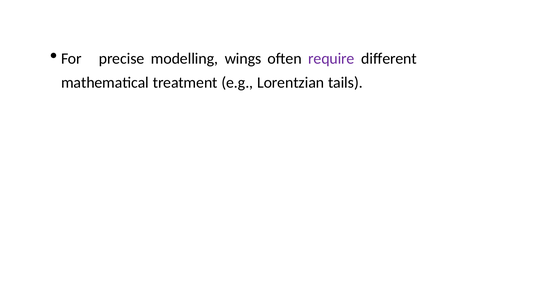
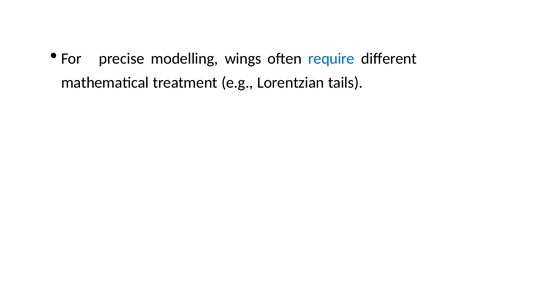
require colour: purple -> blue (331, 59)
